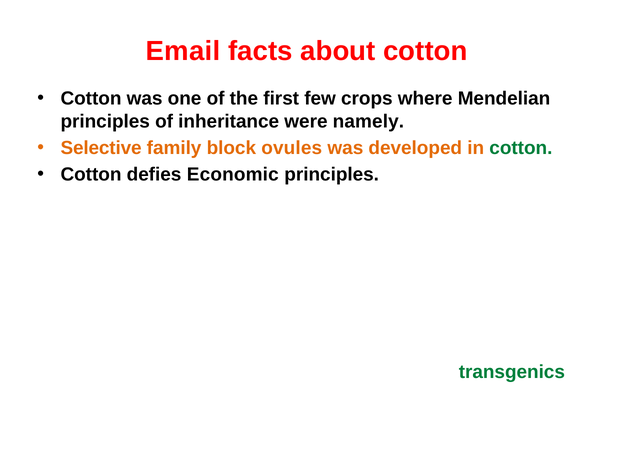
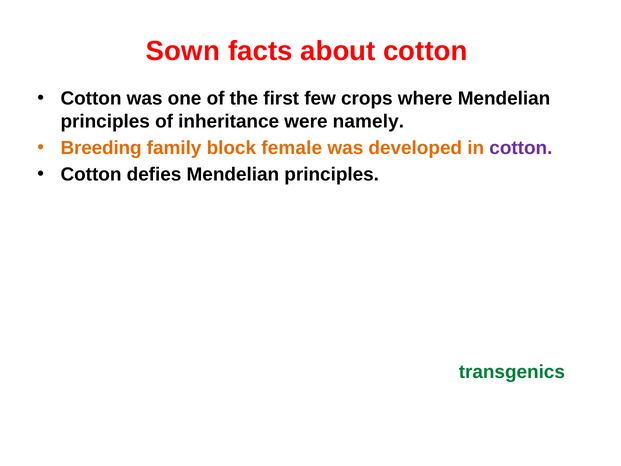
Email: Email -> Sown (183, 51)
Selective: Selective -> Breeding (101, 148)
ovules: ovules -> female (292, 148)
cotton colour: green -> purple (521, 148)
defies Economic: Economic -> Mendelian (233, 174)
